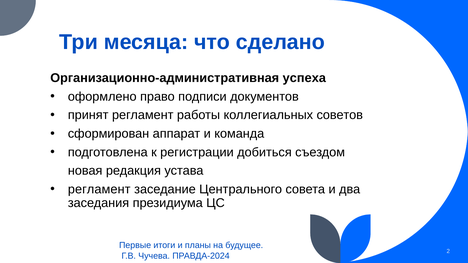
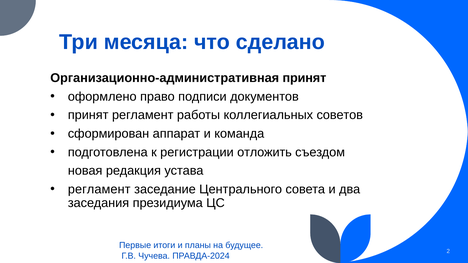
Организационно-административная успеха: успеха -> принят (304, 78)
добиться: добиться -> отложить (265, 152)
